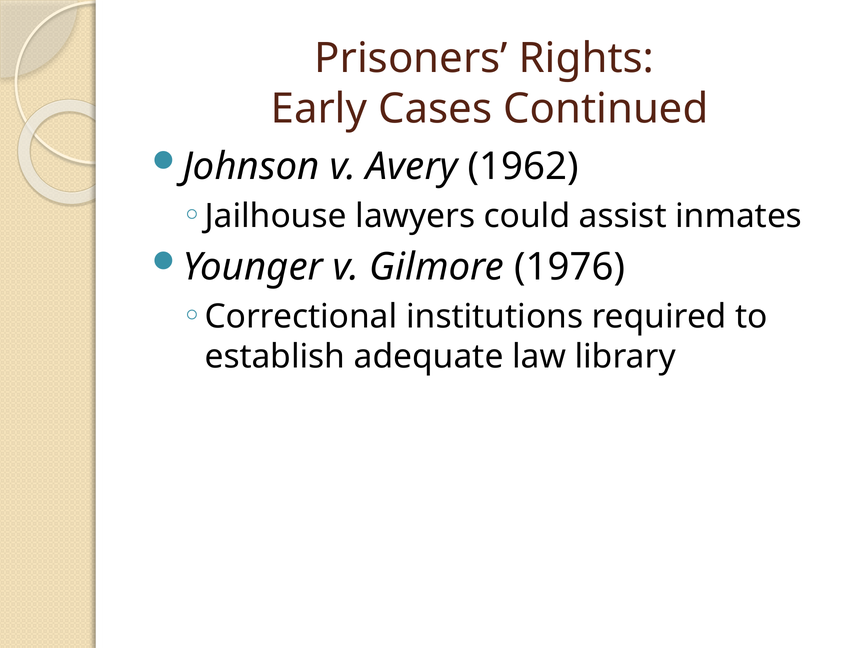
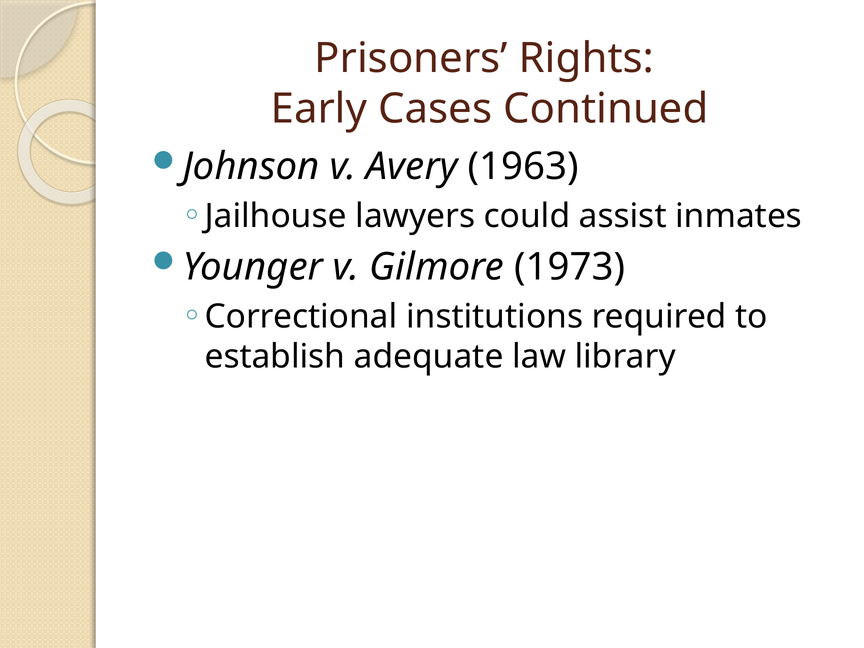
1962: 1962 -> 1963 (523, 167)
1976: 1976 -> 1973 (570, 267)
